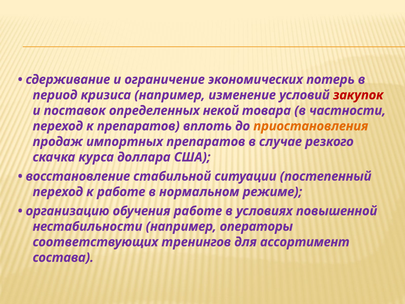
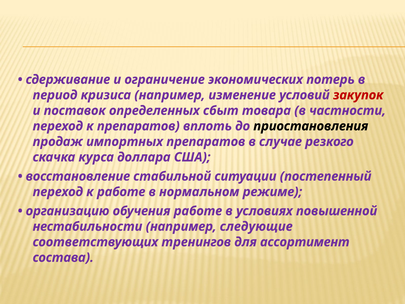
некой: некой -> сбыт (221, 111)
приостановления colour: orange -> black (311, 126)
операторы: операторы -> следующие (256, 226)
